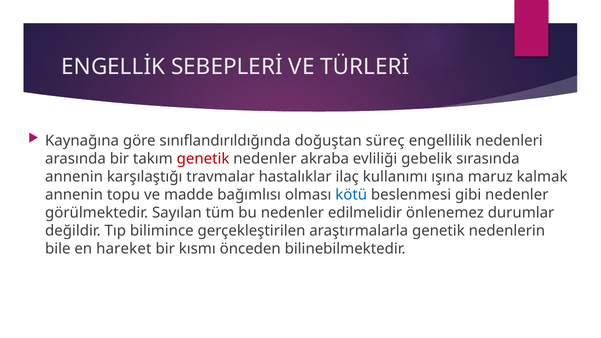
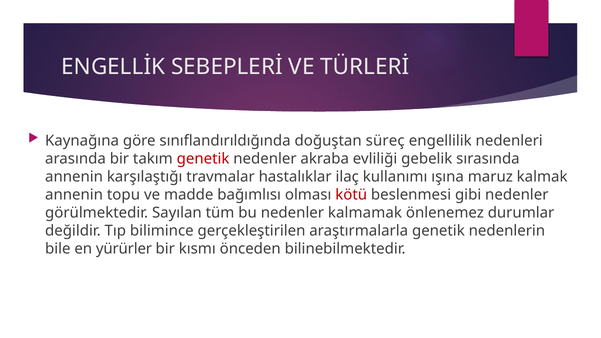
kötü colour: blue -> red (351, 195)
edilmelidir: edilmelidir -> kalmamak (365, 213)
hareket: hareket -> yürürler (124, 249)
